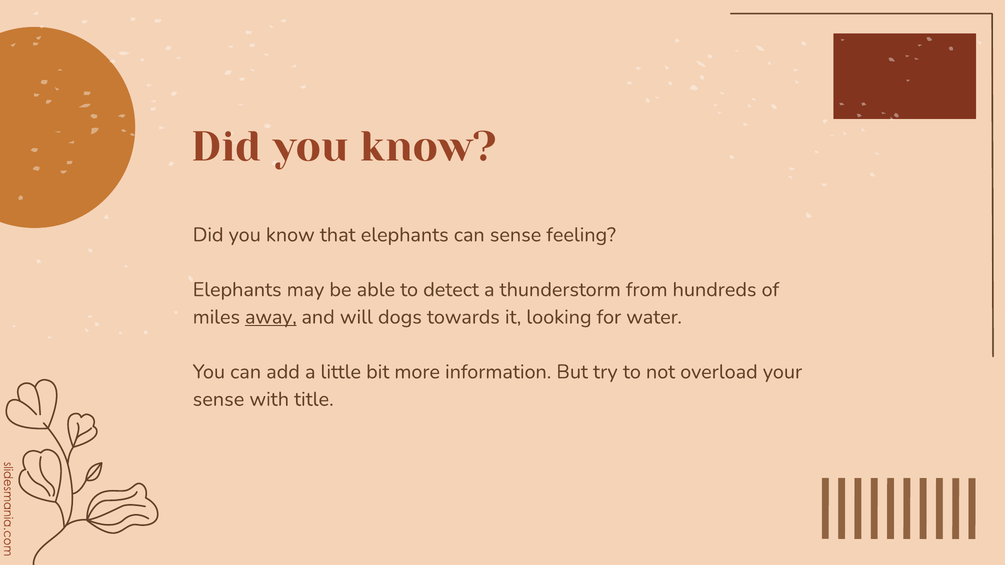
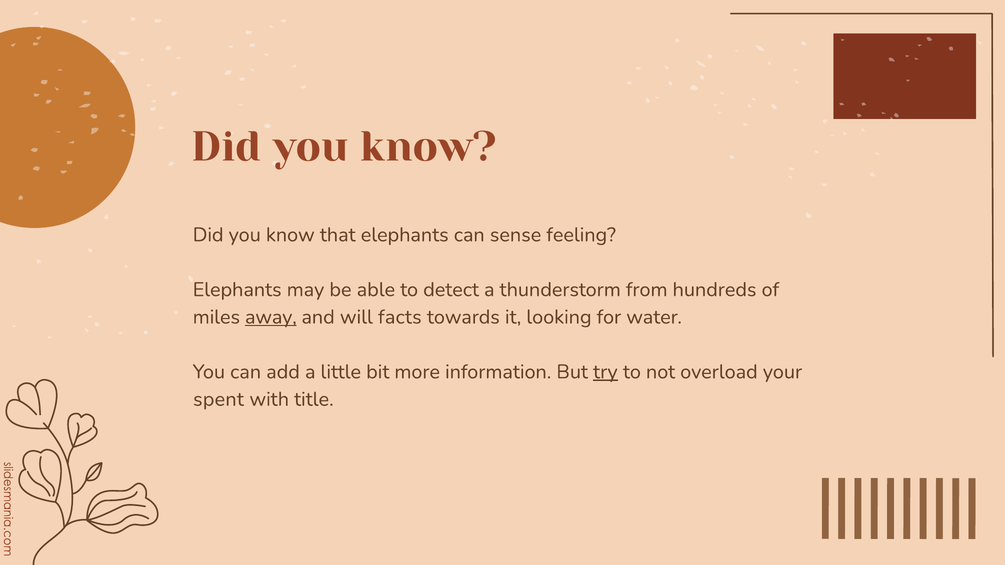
dogs: dogs -> facts (400, 317)
try underline: none -> present (605, 372)
sense: sense -> spent (218, 399)
